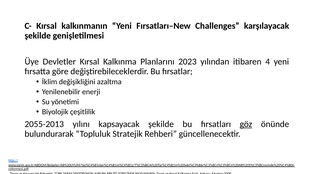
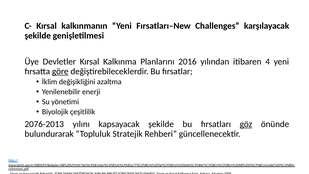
2023: 2023 -> 2016 (187, 61)
göre underline: none -> present (60, 71)
2055-2013: 2055-2013 -> 2076-2013 (44, 124)
